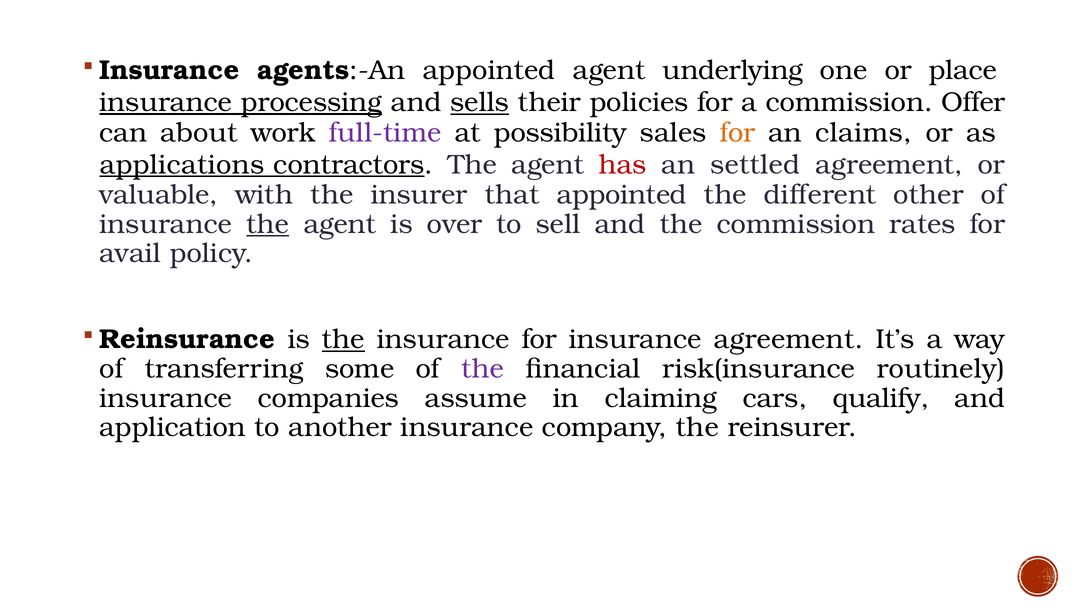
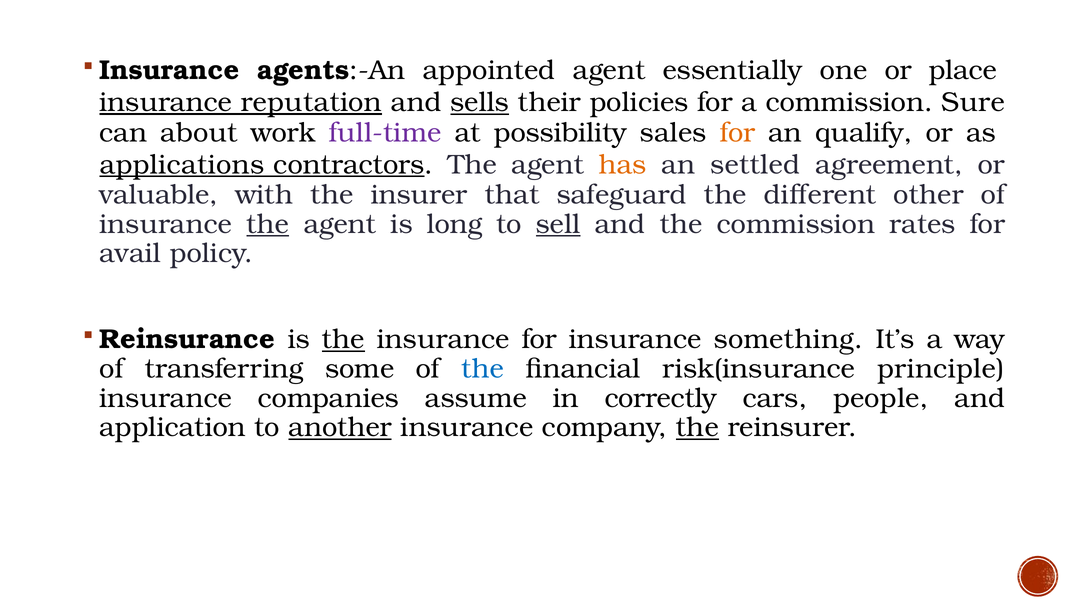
underlying: underlying -> essentially (733, 70)
processing: processing -> reputation (311, 102)
Offer: Offer -> Sure (973, 102)
claims: claims -> qualify (864, 133)
has colour: red -> orange (623, 165)
that appointed: appointed -> safeguard (622, 195)
over: over -> long (455, 224)
sell underline: none -> present (558, 224)
insurance agreement: agreement -> something (788, 339)
the colour: purple -> blue (483, 369)
routinely: routinely -> principle (941, 369)
claiming: claiming -> correctly (661, 398)
qualify: qualify -> people (881, 398)
another underline: none -> present (340, 427)
the underline: none -> present (697, 427)
